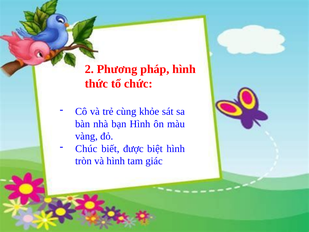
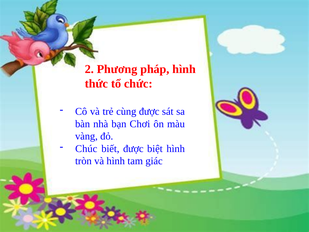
cùng khỏe: khỏe -> được (149, 111)
bạn Hình: Hình -> Chơi (140, 124)
